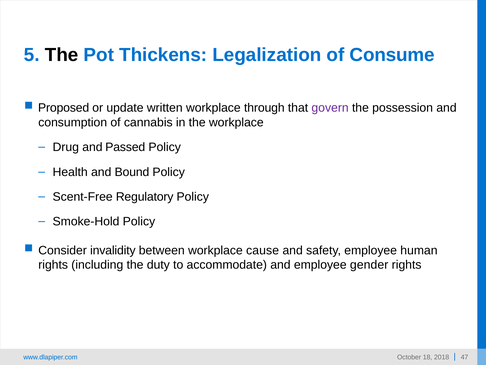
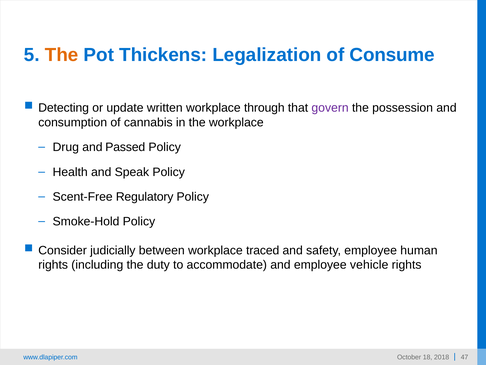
The colour: black -> orange (62, 55)
Proposed: Proposed -> Detecting (64, 108)
Bound: Bound -> Speak (132, 172)
invalidity: invalidity -> judicially (113, 250)
cause: cause -> traced (263, 250)
gender: gender -> vehicle (369, 265)
